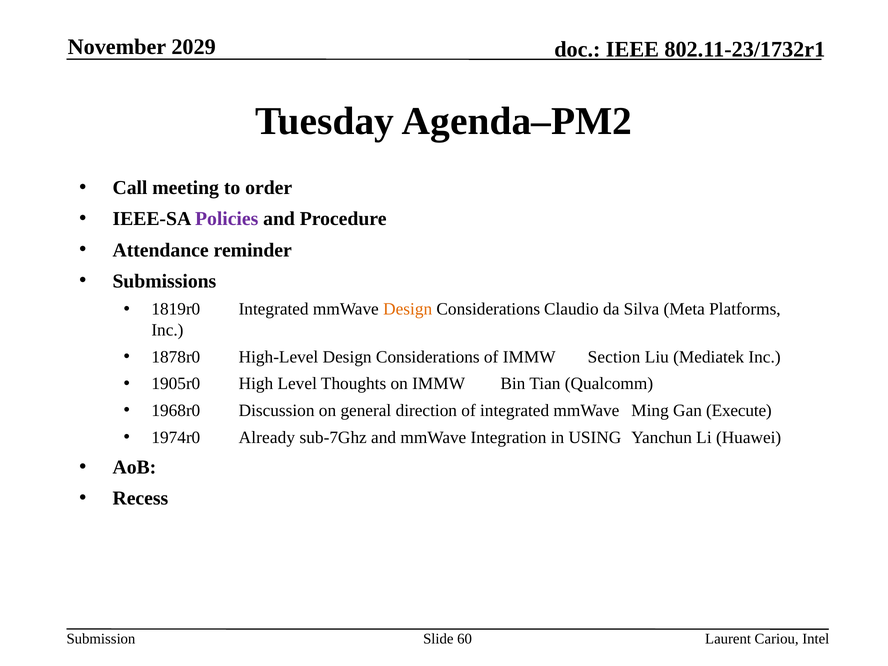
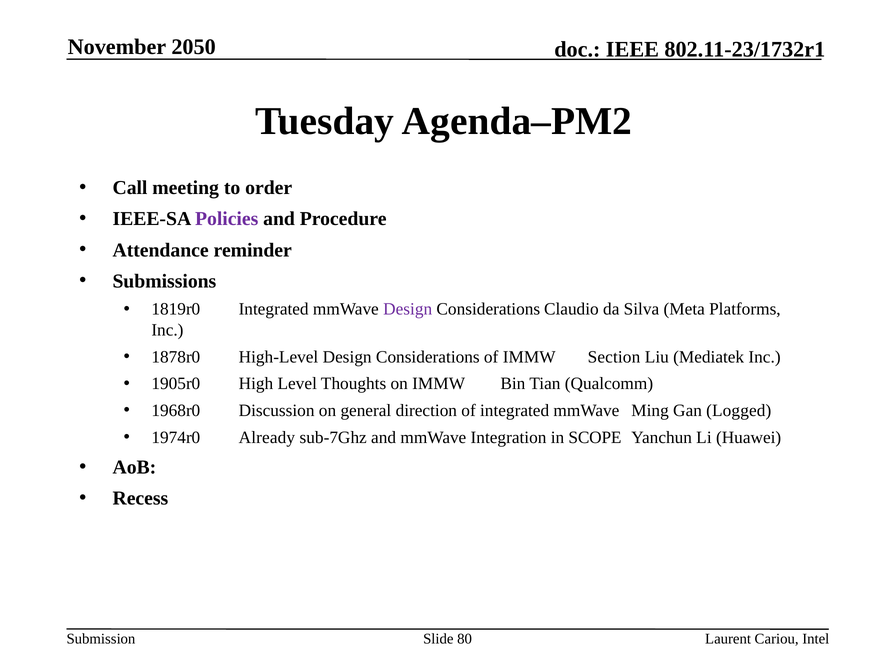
2029: 2029 -> 2050 (194, 47)
Design colour: orange -> purple (408, 309)
Execute: Execute -> Logged (739, 411)
USING: USING -> SCOPE (595, 438)
60: 60 -> 80 (465, 639)
